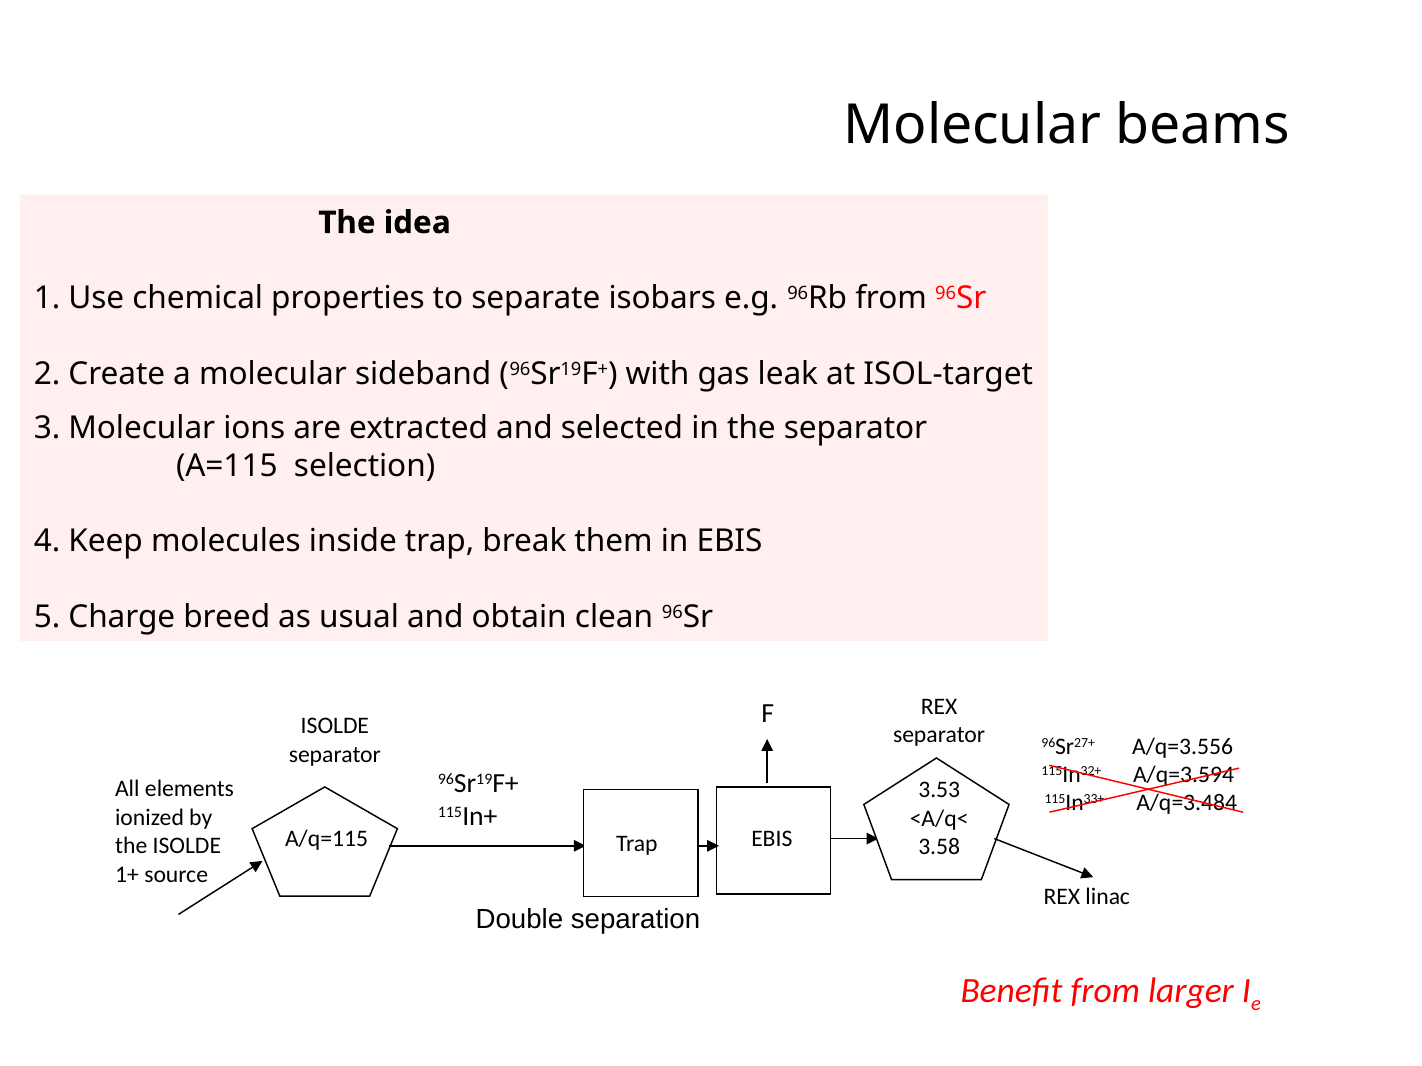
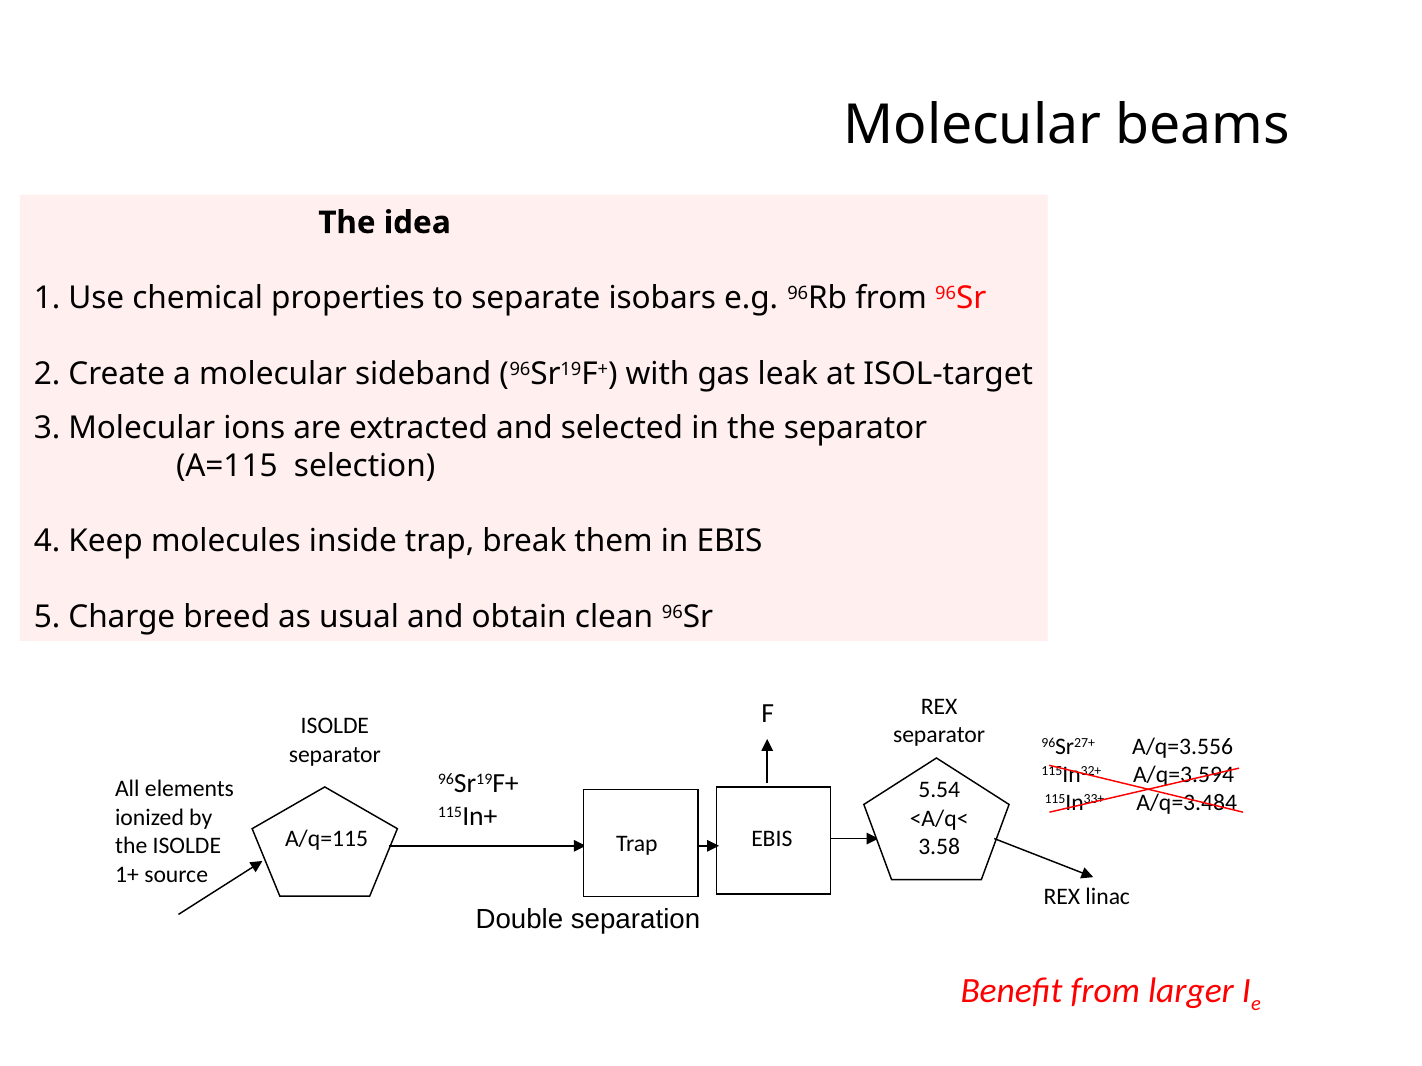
3.53: 3.53 -> 5.54 (939, 791)
